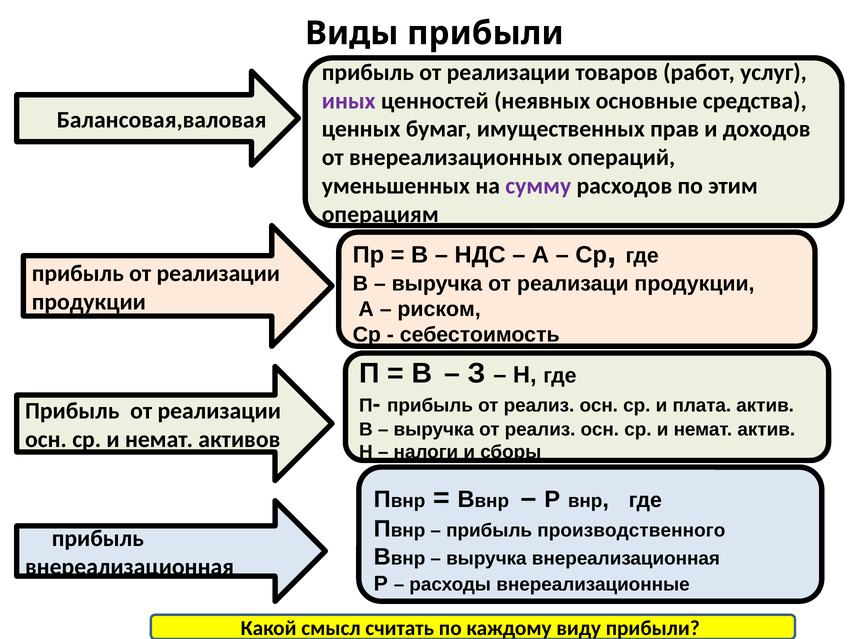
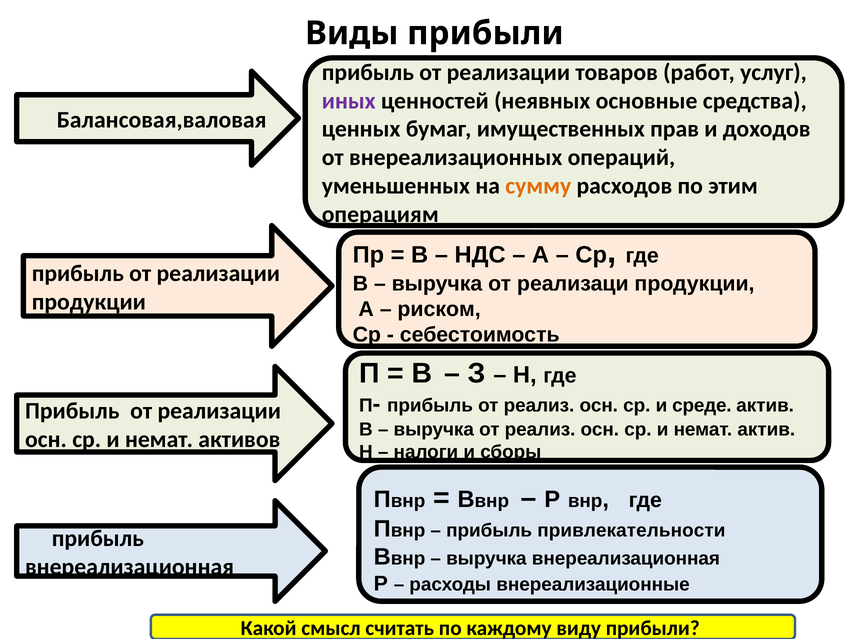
сумму colour: purple -> orange (538, 186)
плата: плата -> среде (702, 406)
производственного: производственного -> привлекательности (631, 530)
